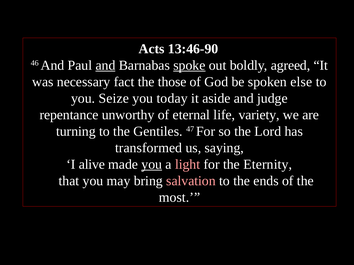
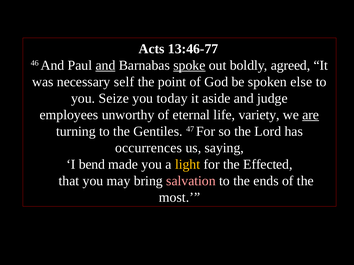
13:46-90: 13:46-90 -> 13:46-77 (193, 49)
fact: fact -> self (124, 82)
the those: those -> point (172, 82)
repentance: repentance -> employees (69, 115)
are underline: none -> present (311, 115)
transformed: transformed -> occurrences (149, 148)
alive: alive -> bend (92, 165)
you underline: present -> none (152, 165)
light colour: pink -> yellow (188, 165)
Eternity: Eternity -> Effected (268, 165)
